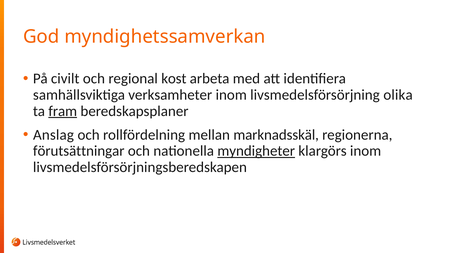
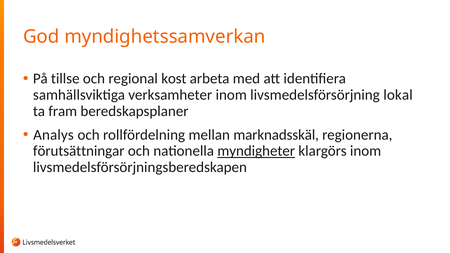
civilt: civilt -> tillse (65, 79)
olika: olika -> lokal (398, 95)
fram underline: present -> none (63, 111)
Anslag: Anslag -> Analys (53, 135)
